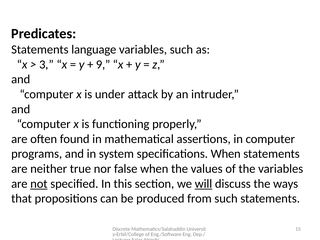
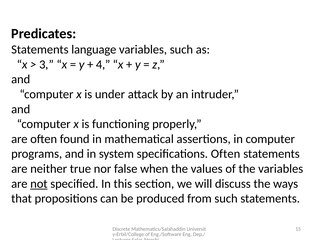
9: 9 -> 4 (103, 64)
specifications When: When -> Often (226, 154)
will underline: present -> none (203, 184)
